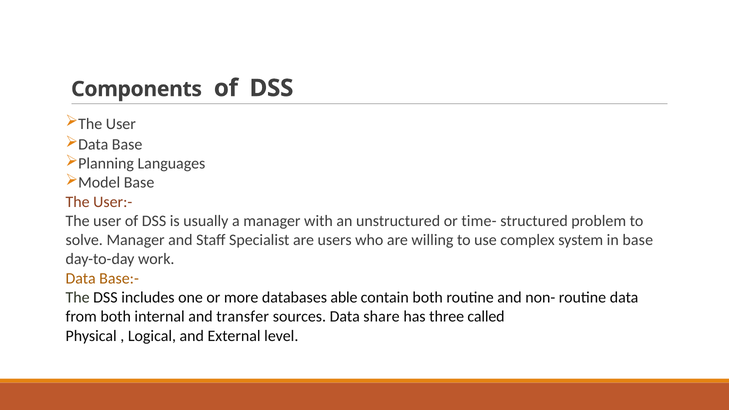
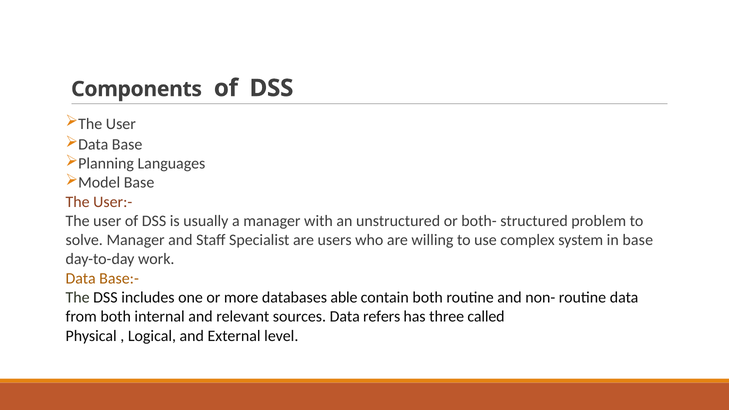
time-: time- -> both- (479, 221)
transfer: transfer -> relevant (243, 317)
share: share -> refers (382, 317)
